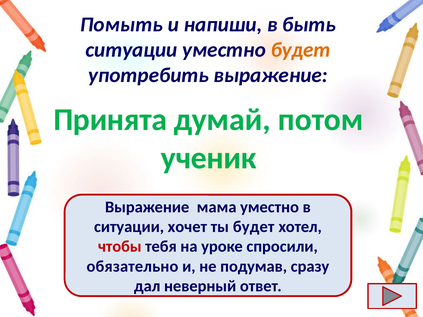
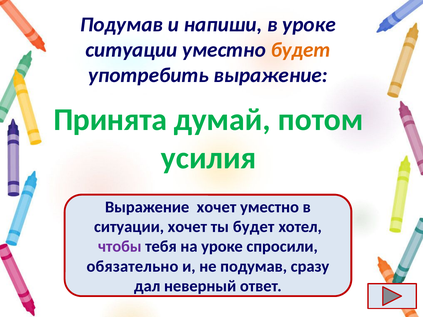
Помыть: Помыть -> Подумав (122, 24)
в быть: быть -> уроке (309, 24)
ученик: ученик -> усилия (209, 158)
Выражение мама: мама -> хочет (217, 207)
чтобы colour: red -> purple (120, 247)
